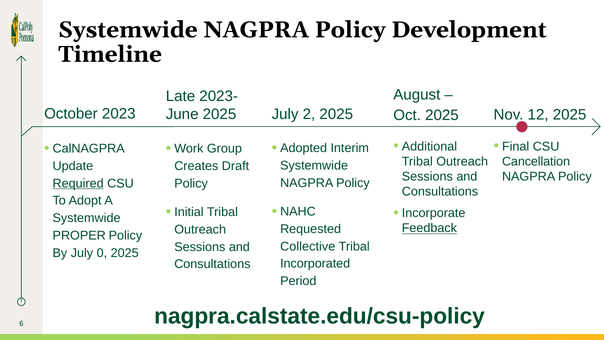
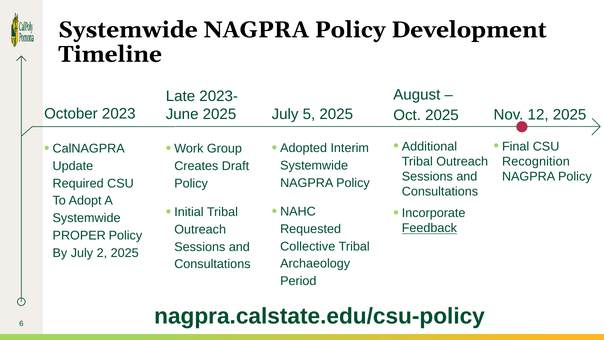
2: 2 -> 5 (309, 114)
Cancellation: Cancellation -> Recognition (536, 161)
Required underline: present -> none (78, 183)
0: 0 -> 2 (102, 253)
Incorporated: Incorporated -> Archaeology (315, 264)
